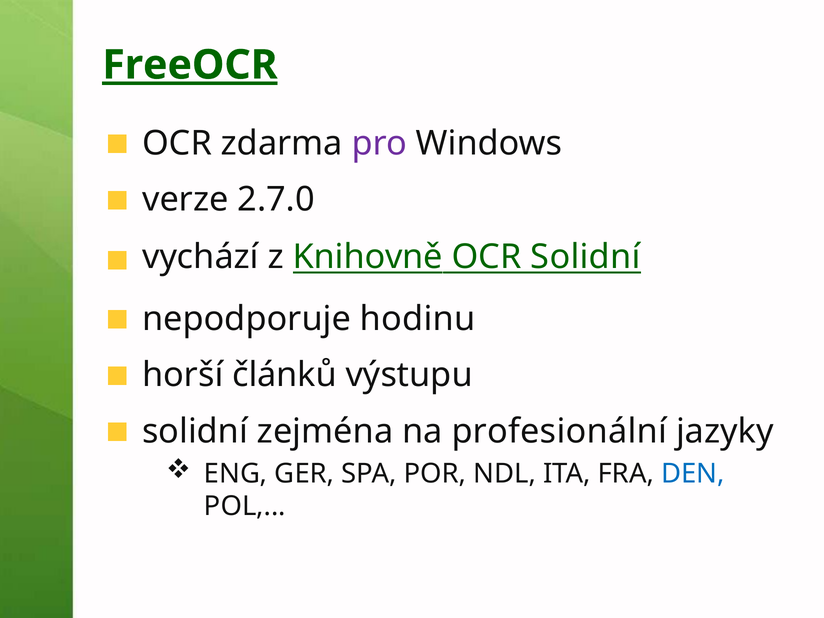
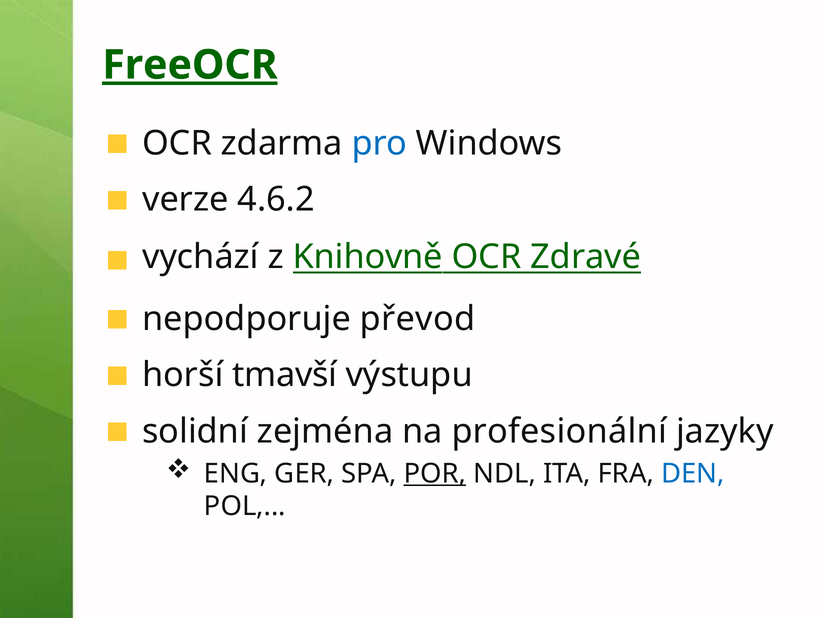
pro colour: purple -> blue (379, 143)
2.7.0: 2.7.0 -> 4.6.2 (276, 200)
OCR Solidní: Solidní -> Zdravé (586, 257)
hodinu: hodinu -> převod (418, 319)
článků: článků -> tmavší (285, 375)
POR underline: none -> present (435, 473)
